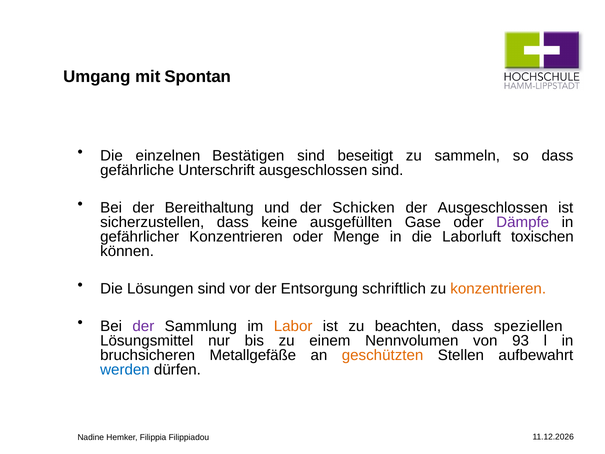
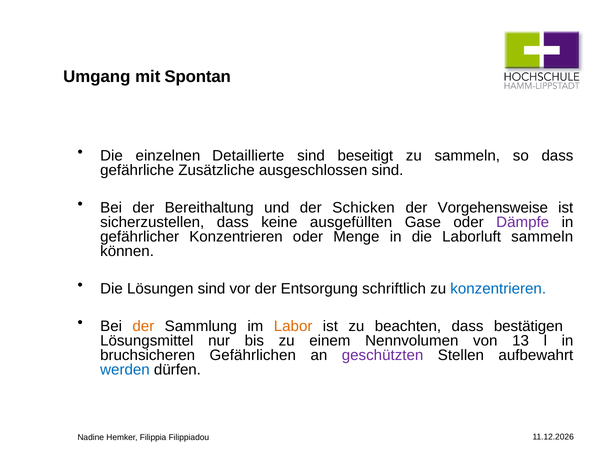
Bestätigen: Bestätigen -> Detaillierte (248, 155)
Unterschrift: Unterschrift -> Zusätzliche (216, 170)
der Ausgeschlossen: Ausgeschlossen -> Vorgehensweise (493, 207)
Laborluft toxischen: toxischen -> sammeln (542, 237)
konzentrieren colour: orange -> blue (498, 289)
der colour: purple -> orange (143, 326)
speziellen: speziellen -> bestätigen (528, 326)
93: 93 -> 13 (521, 341)
Metallgefäße: Metallgefäße -> Gefährlichen (253, 355)
geschützten colour: orange -> purple (383, 355)
